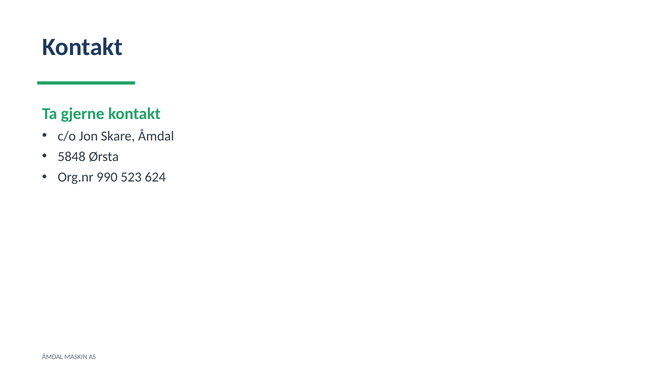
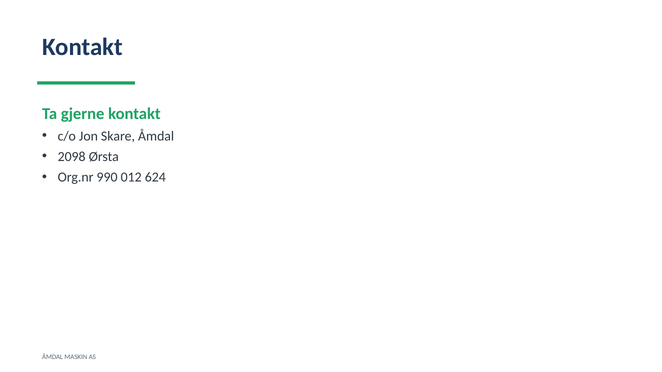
5848: 5848 -> 2098 (72, 157)
523: 523 -> 012 (131, 178)
